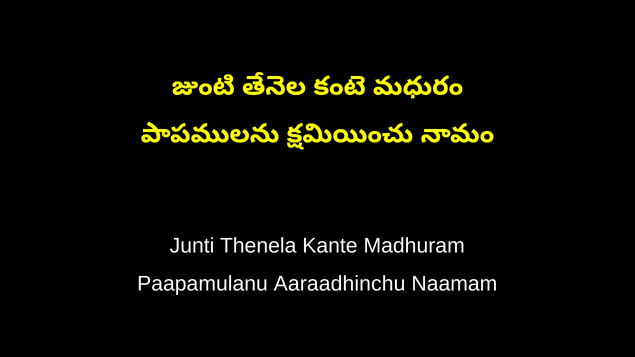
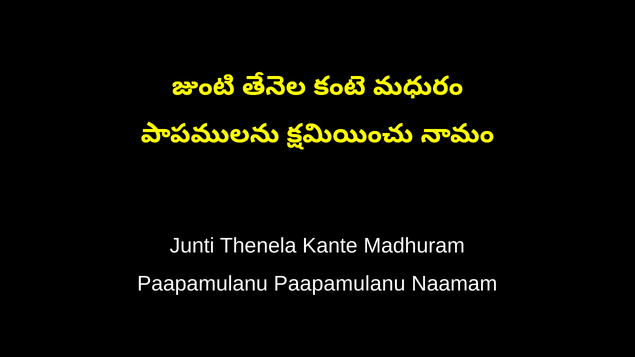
Paapamulanu Aaraadhinchu: Aaraadhinchu -> Paapamulanu (340, 284)
